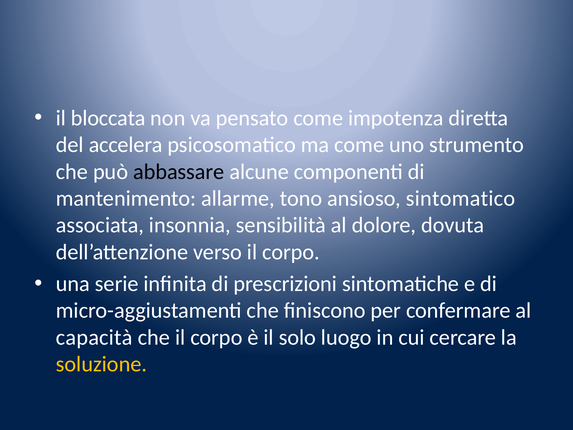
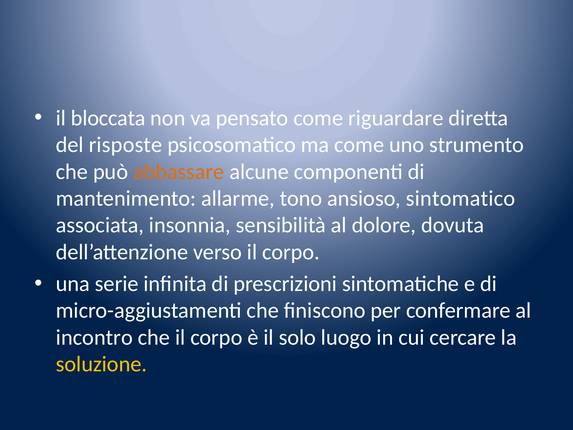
impotenza: impotenza -> riguardare (396, 118)
accelera: accelera -> risposte (125, 145)
abbassare colour: black -> orange (179, 172)
capacità: capacità -> incontro (94, 337)
